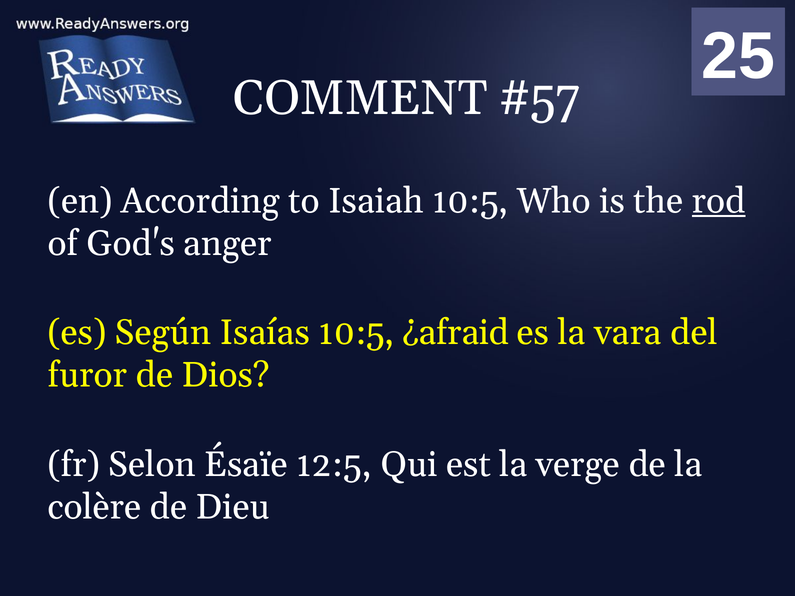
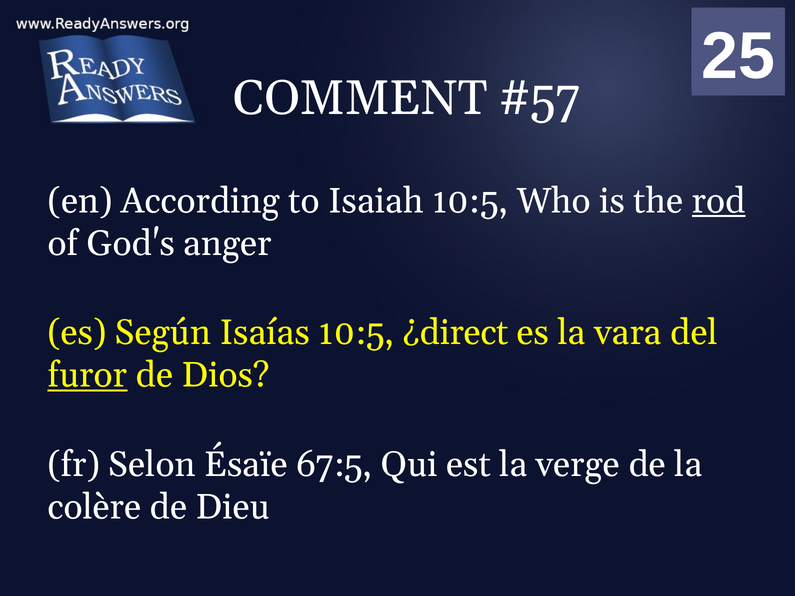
¿afraid: ¿afraid -> ¿direct (456, 333)
furor underline: none -> present (87, 375)
12:5: 12:5 -> 67:5 (334, 465)
